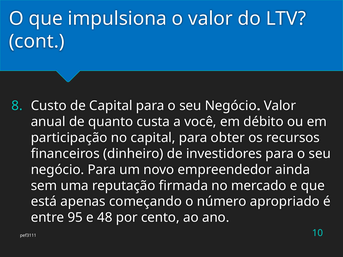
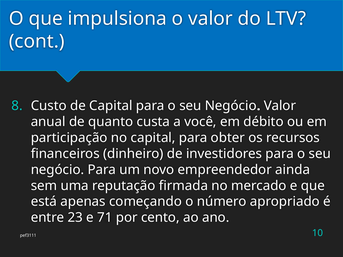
95: 95 -> 23 (75, 218)
48: 48 -> 71 (105, 218)
